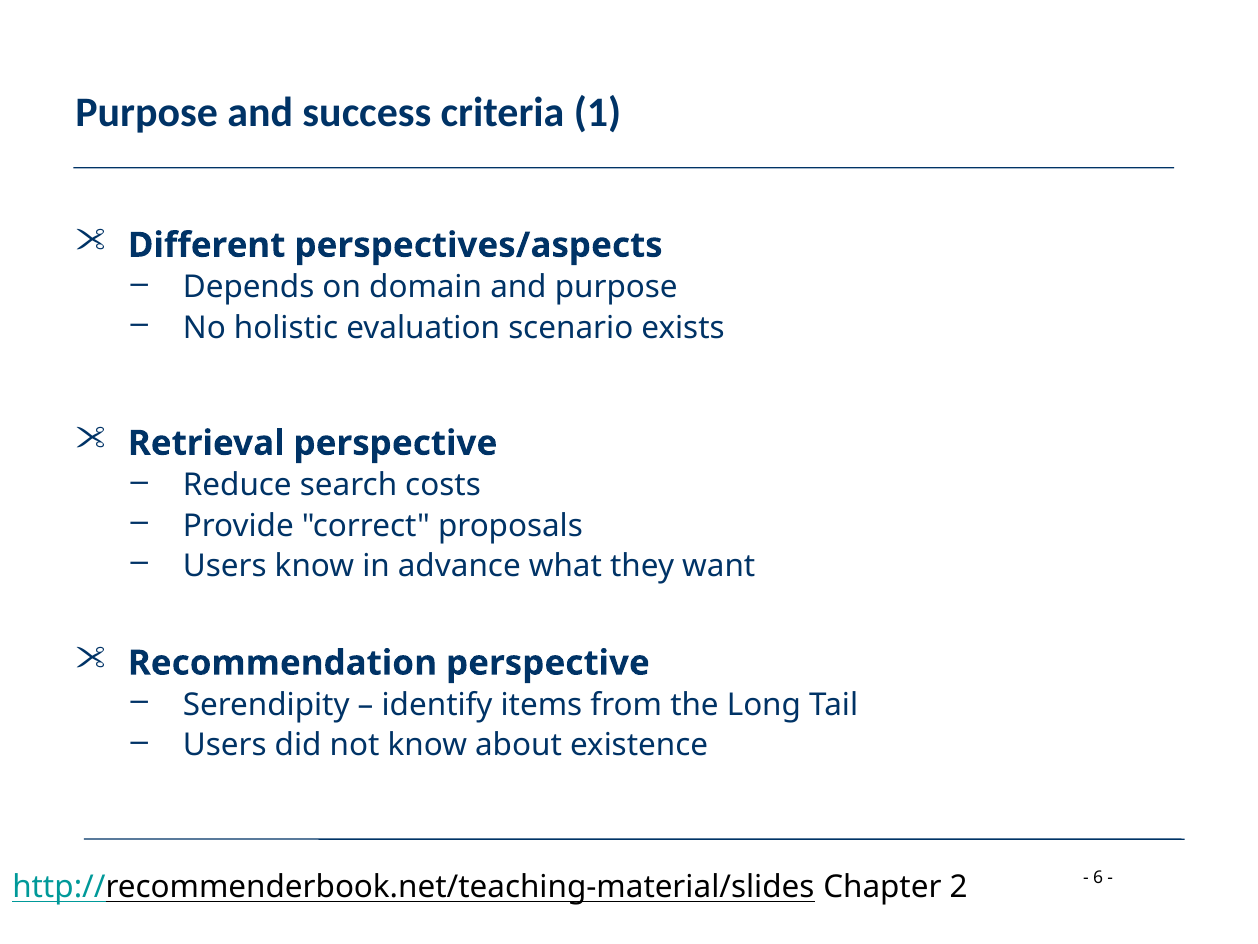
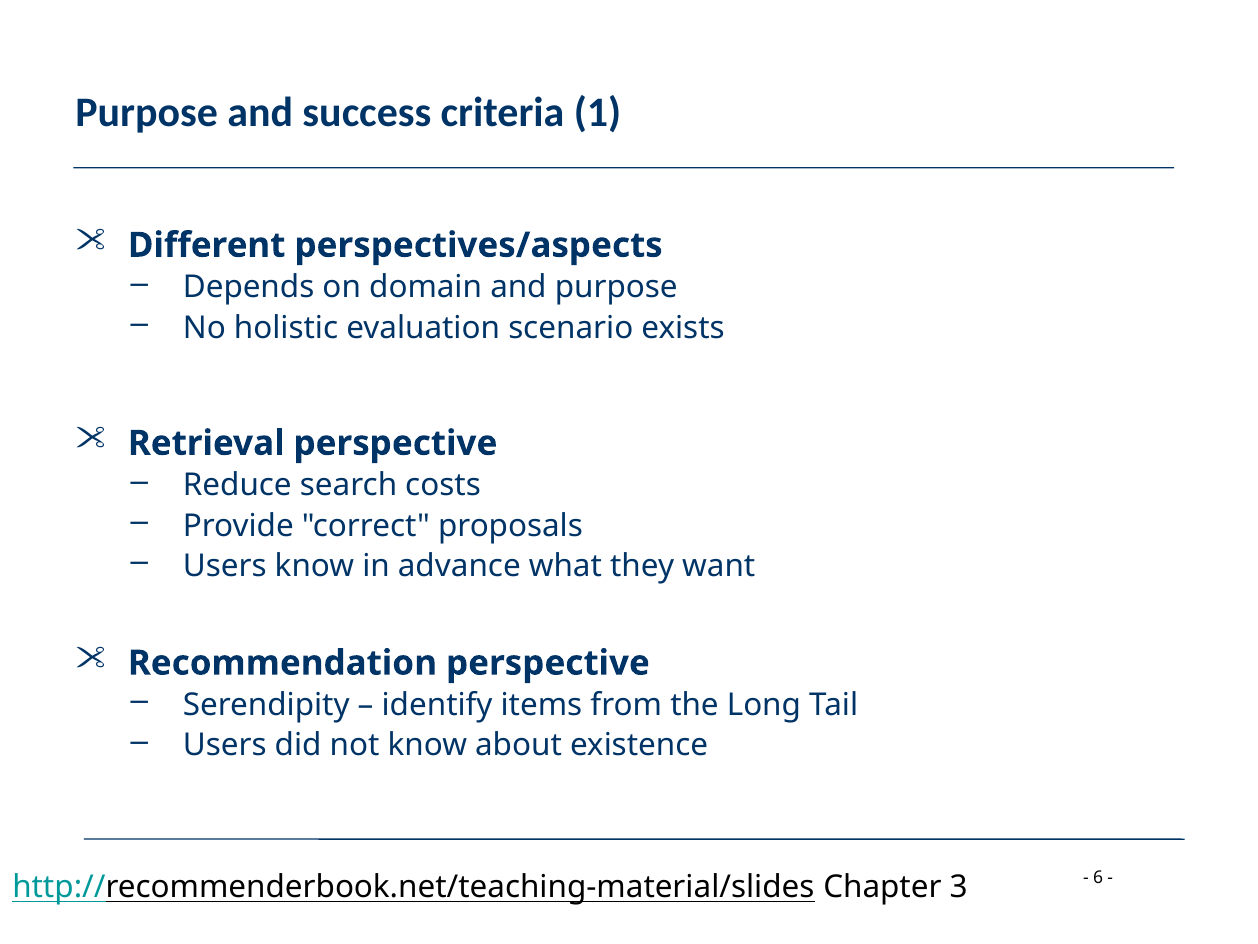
2: 2 -> 3 (959, 887)
